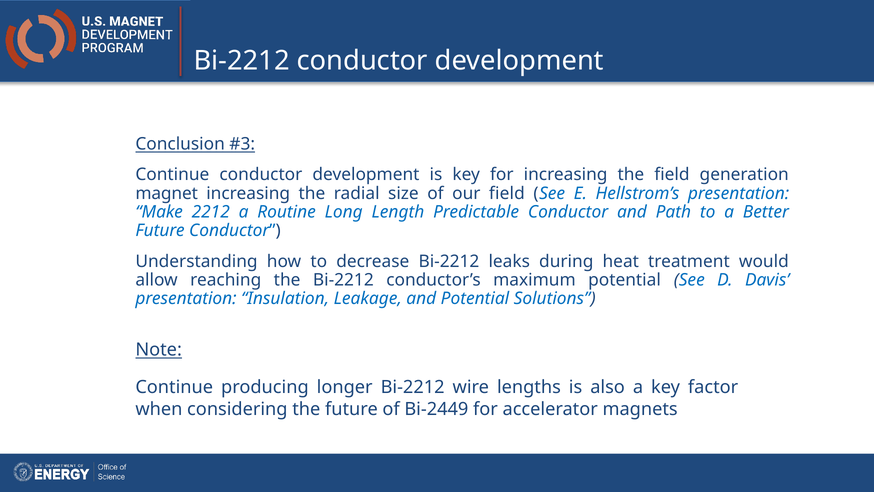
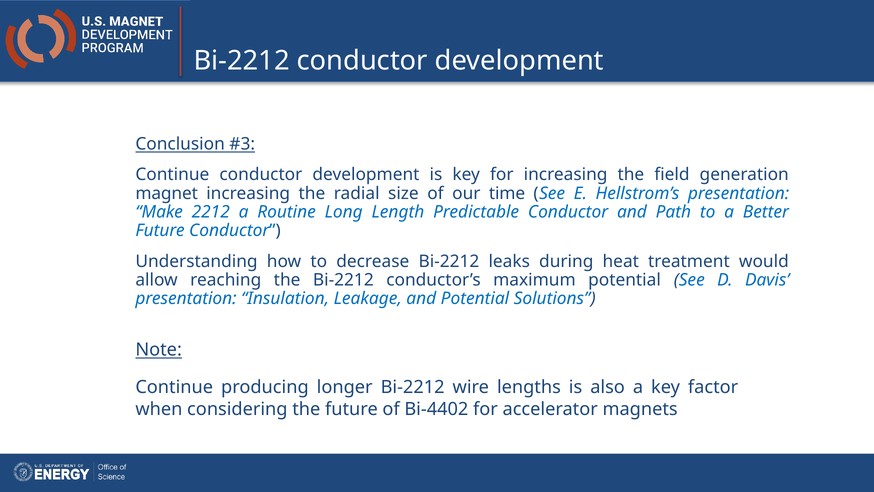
our field: field -> time (507, 193)
Bi-2449: Bi-2449 -> Bi-4402 (436, 409)
